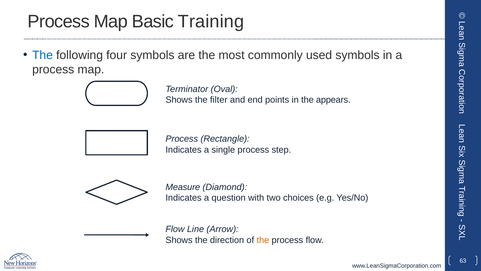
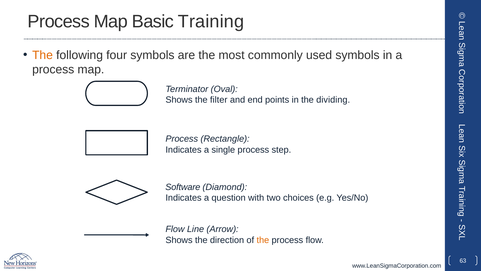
The colour: blue -> orange (43, 55)
appears: appears -> dividing (333, 100)
Measure: Measure -> Software (183, 187)
